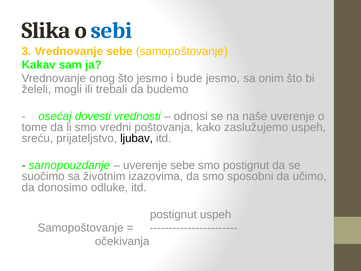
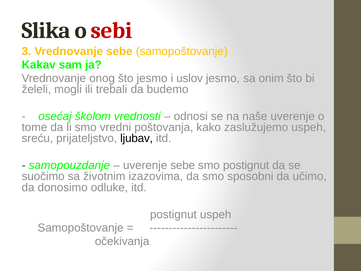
sebi colour: blue -> red (111, 30)
bude: bude -> uslov (190, 78)
dovesti: dovesti -> školom (93, 116)
